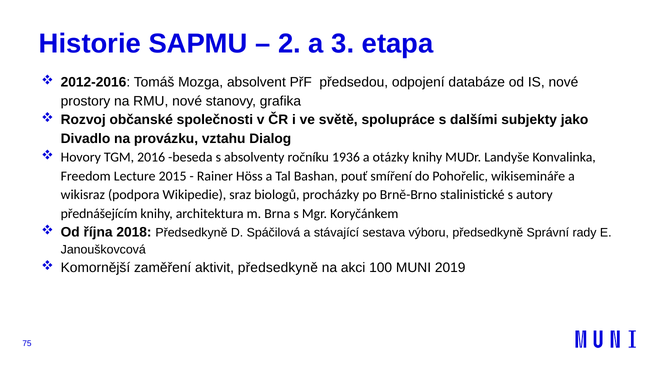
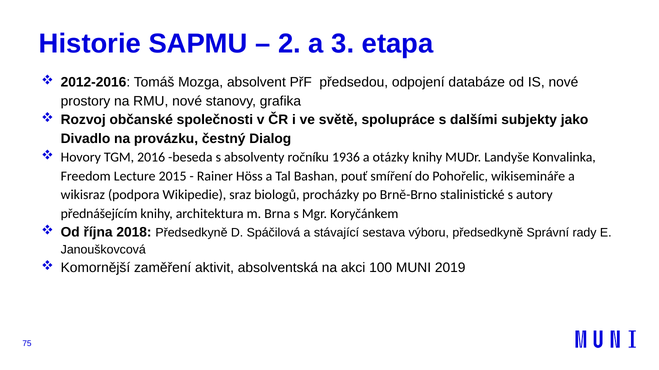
vztahu: vztahu -> čestný (224, 139)
aktivit předsedkyně: předsedkyně -> absolventská (278, 268)
